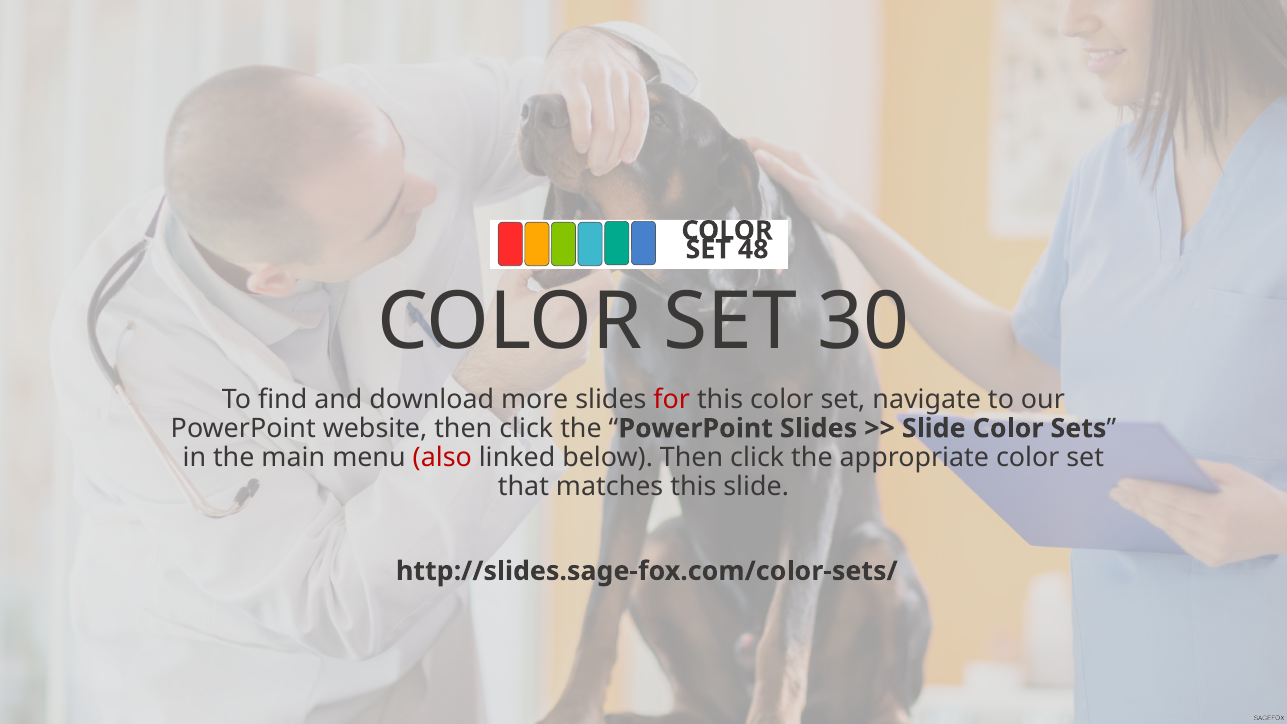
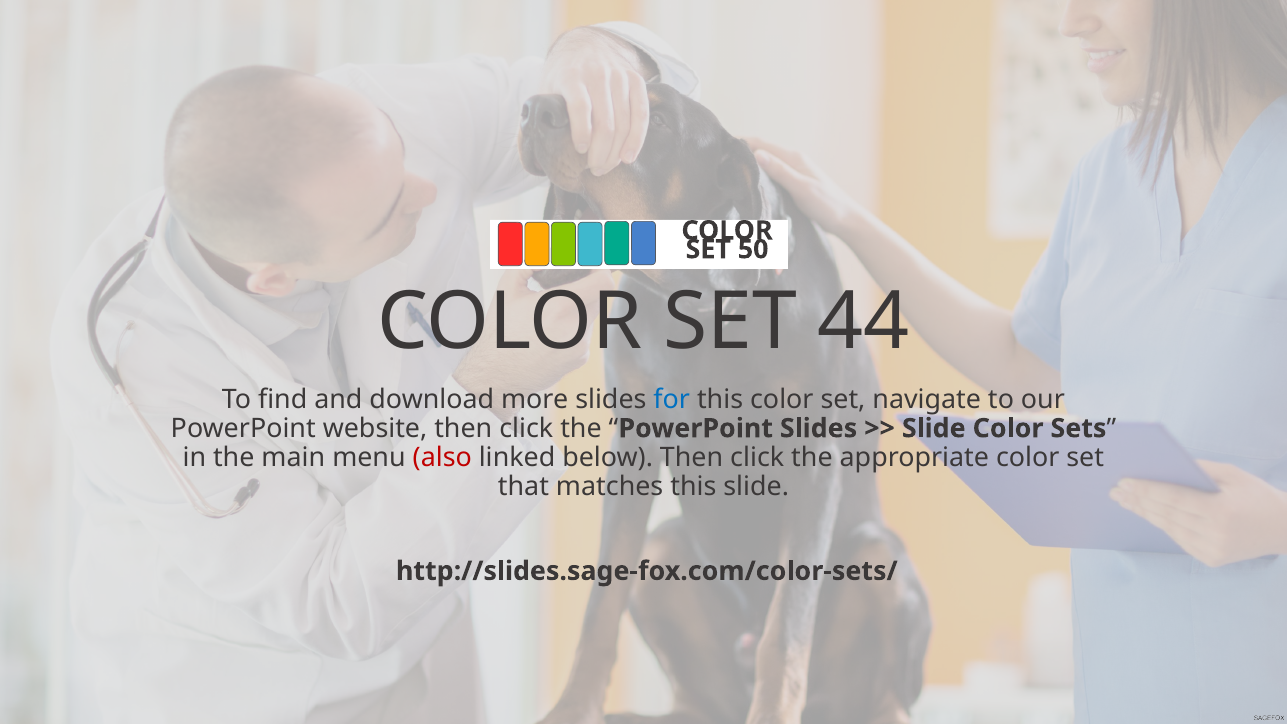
48: 48 -> 50 (753, 249)
30: 30 -> 44 (864, 322)
for colour: red -> blue (672, 399)
